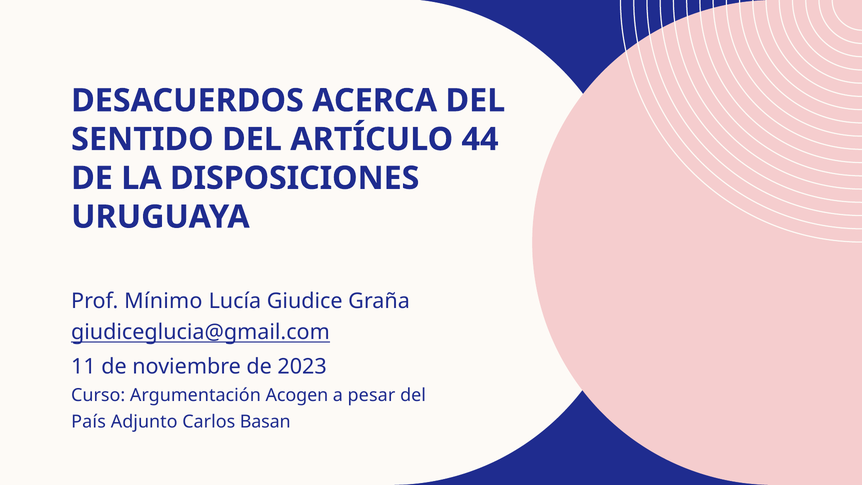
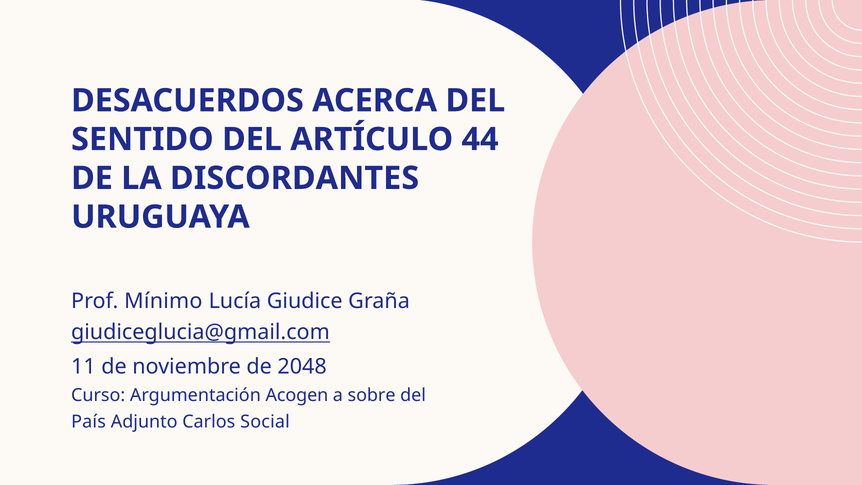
DISPOSICIONES: DISPOSICIONES -> DISCORDANTES (295, 178)
2023: 2023 -> 2048 (302, 367)
pesar: pesar -> sobre (372, 395)
Basan: Basan -> Social (265, 422)
